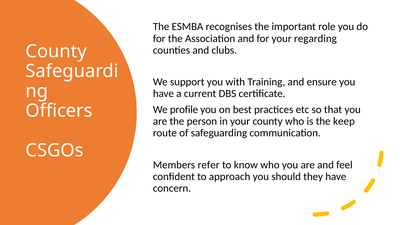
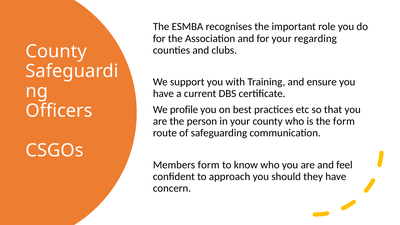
the keep: keep -> form (344, 121)
Members refer: refer -> form (209, 165)
